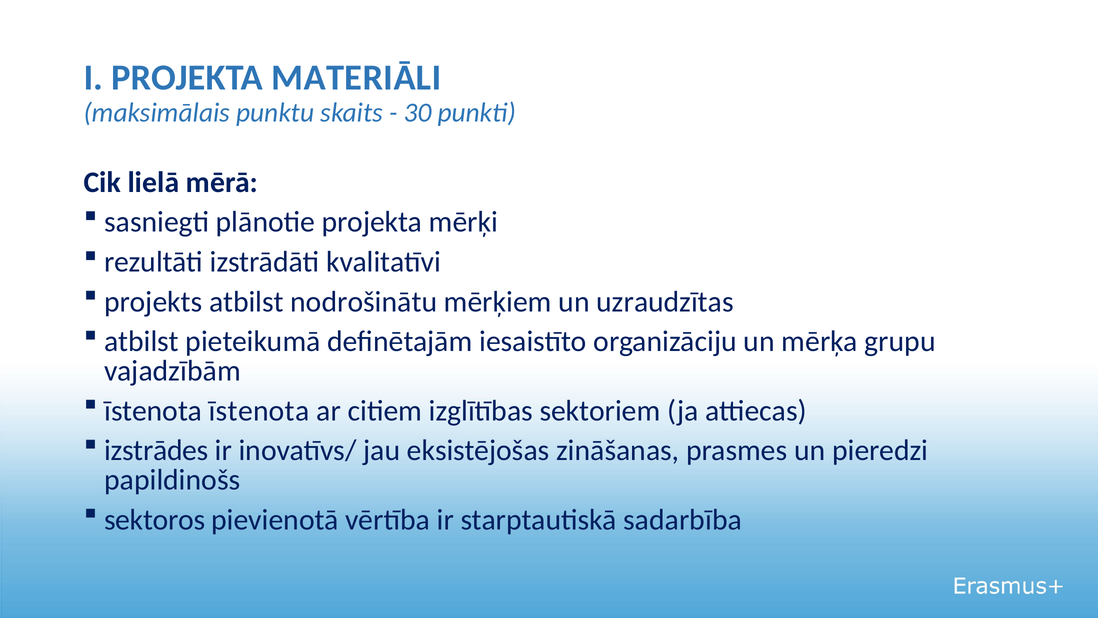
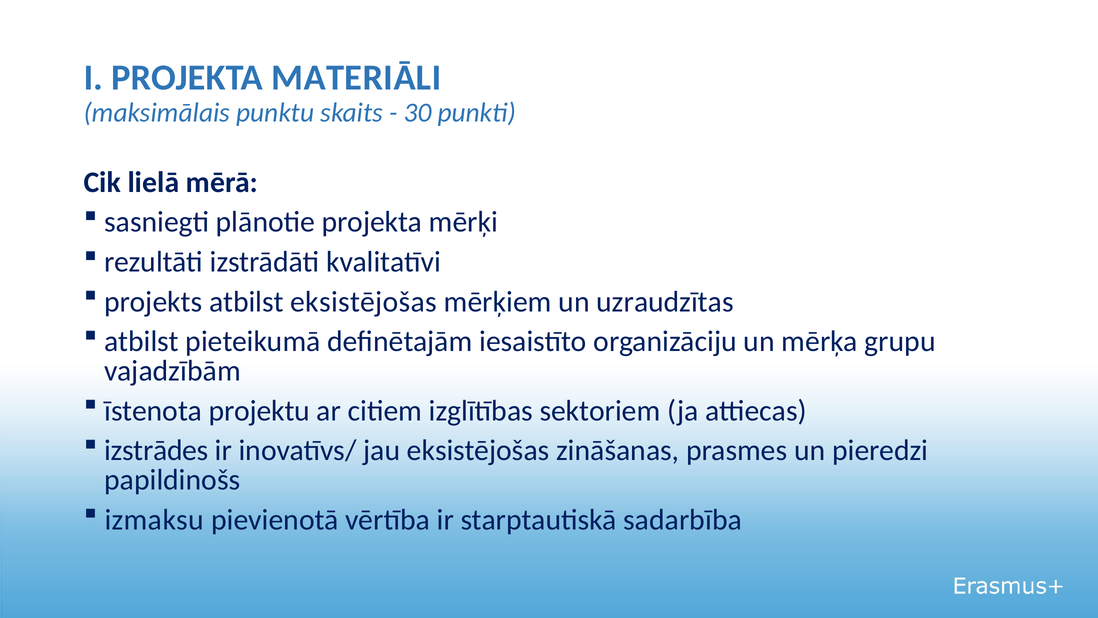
atbilst nodrošinātu: nodrošinātu -> eksistējošas (364, 302)
īstenota īstenota: īstenota -> projektu (259, 410)
sektoros: sektoros -> izmaksu (154, 519)
